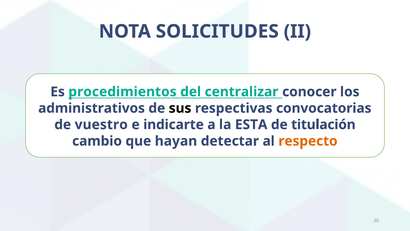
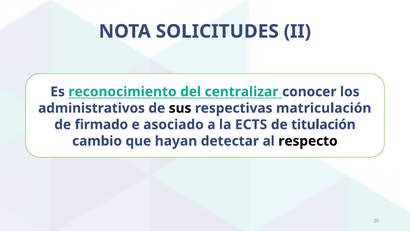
procedimientos: procedimientos -> reconocimiento (122, 92)
convocatorias: convocatorias -> matriculación (324, 108)
vuestro: vuestro -> firmado (101, 124)
indicarte: indicarte -> asociado (173, 124)
ESTA: ESTA -> ECTS (251, 124)
respecto colour: orange -> black (308, 141)
